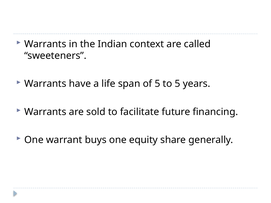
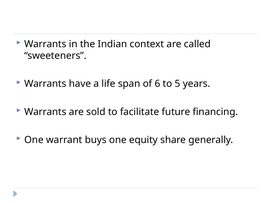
of 5: 5 -> 6 (157, 84)
